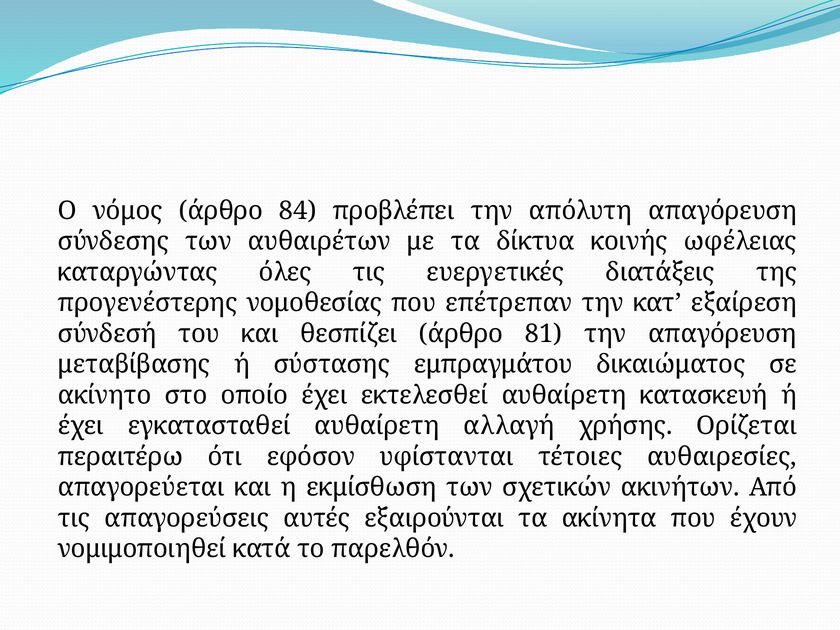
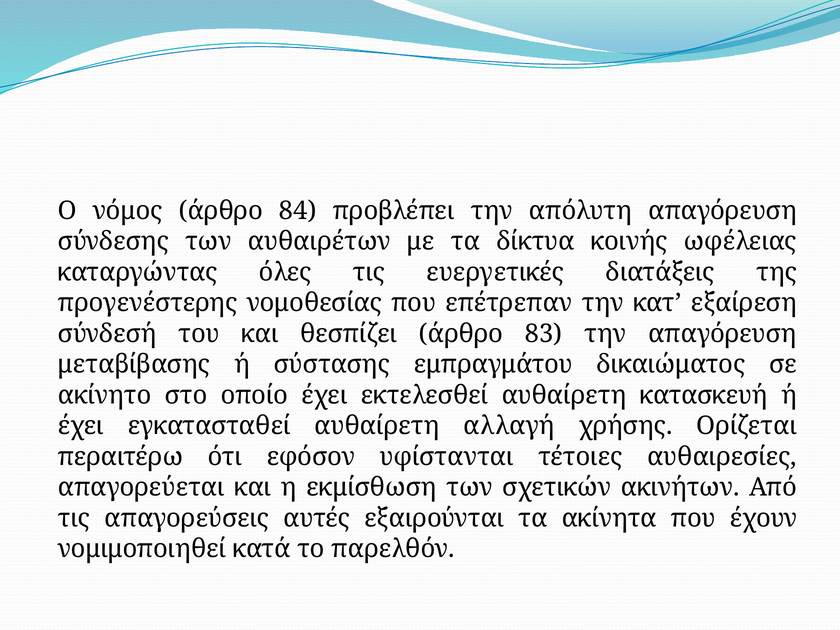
81: 81 -> 83 (544, 334)
